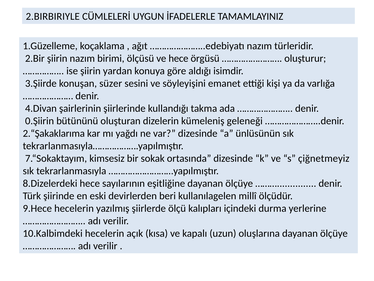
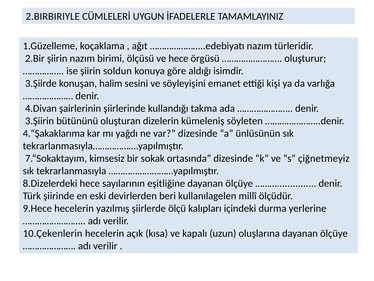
yardan: yardan -> soldun (117, 71)
süzer: süzer -> halim (111, 83)
0.Şiirin: 0.Şiirin -> 3.Şiirin (40, 121)
geleneği: geleneği -> söyleten (245, 121)
2.“Şakaklarıma: 2.“Şakaklarıma -> 4.“Şakaklarıma (54, 133)
10.Kalbimdeki: 10.Kalbimdeki -> 10.Çekenlerin (53, 233)
